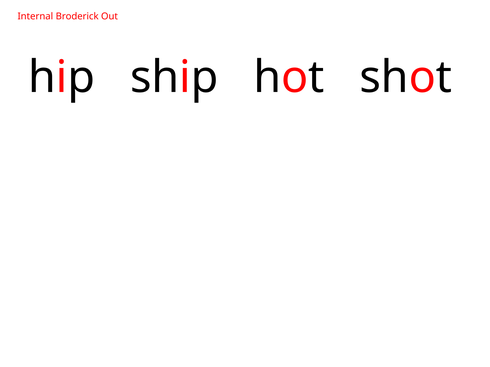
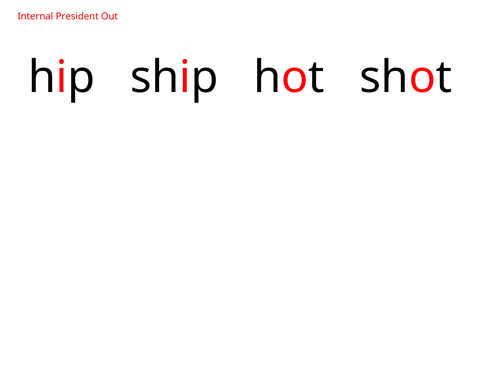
Broderick: Broderick -> President (77, 16)
